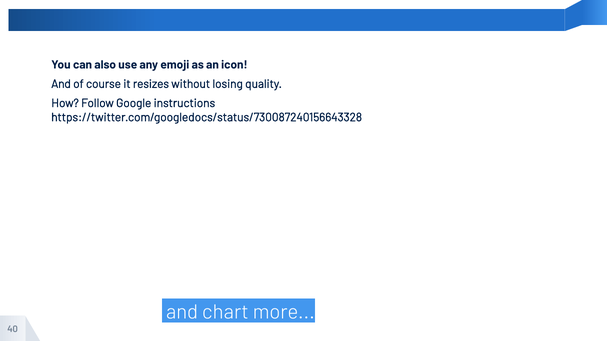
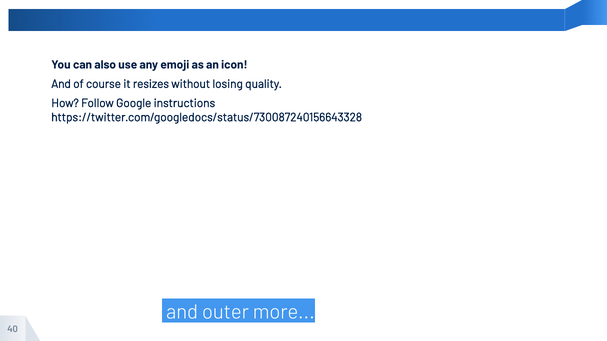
chart: chart -> outer (225, 312)
